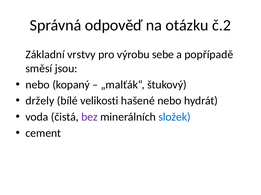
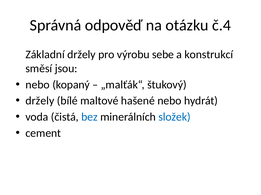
č.2: č.2 -> č.4 (222, 25)
Základní vrstvy: vrstvy -> držely (81, 55)
popřípadě: popřípadě -> konstrukcí (209, 55)
velikosti: velikosti -> maltové (99, 101)
bez colour: purple -> blue (89, 117)
